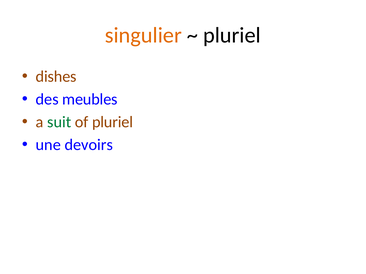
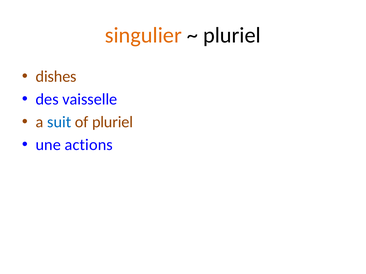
meubles: meubles -> vaisselle (90, 100)
suit colour: green -> blue (59, 122)
devoirs: devoirs -> actions (89, 145)
